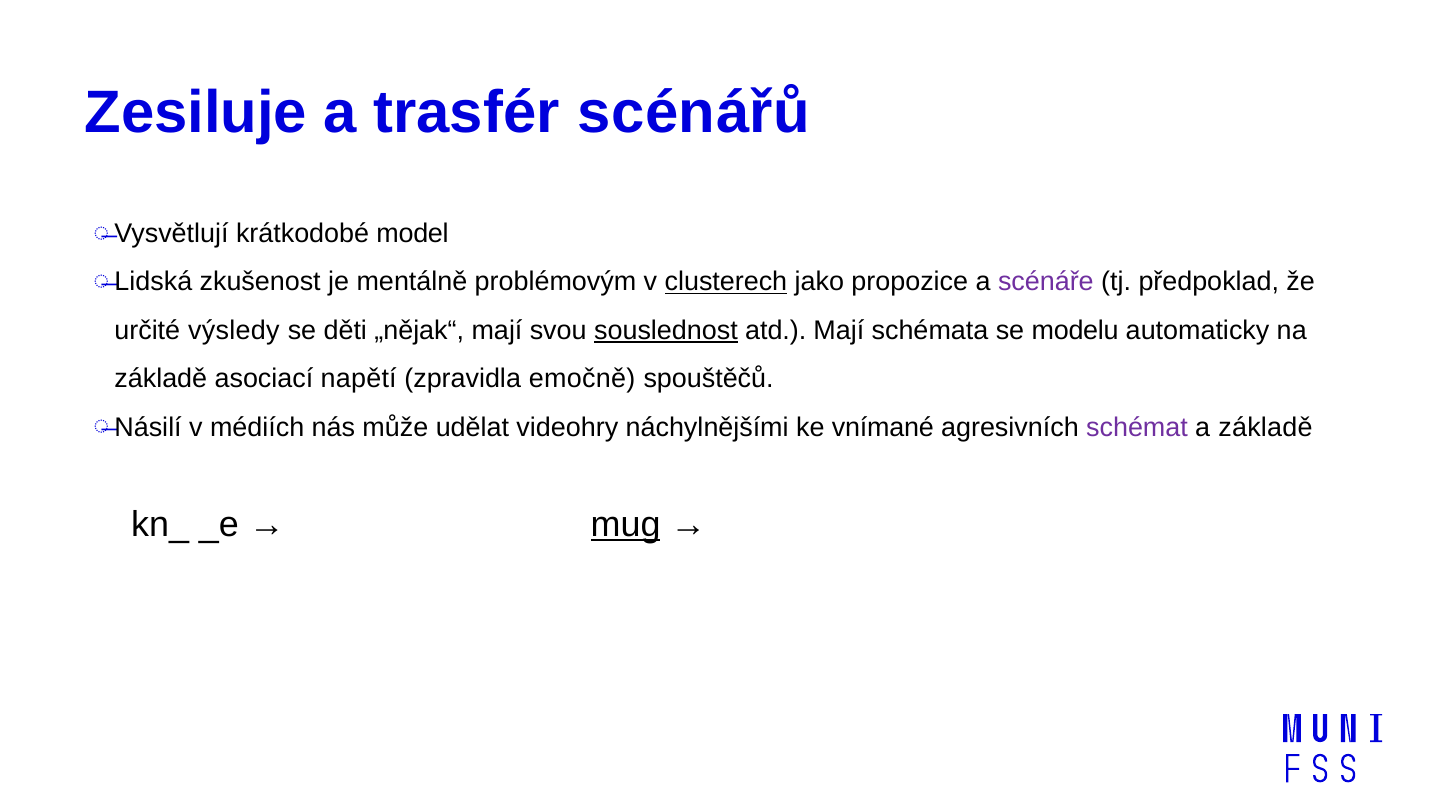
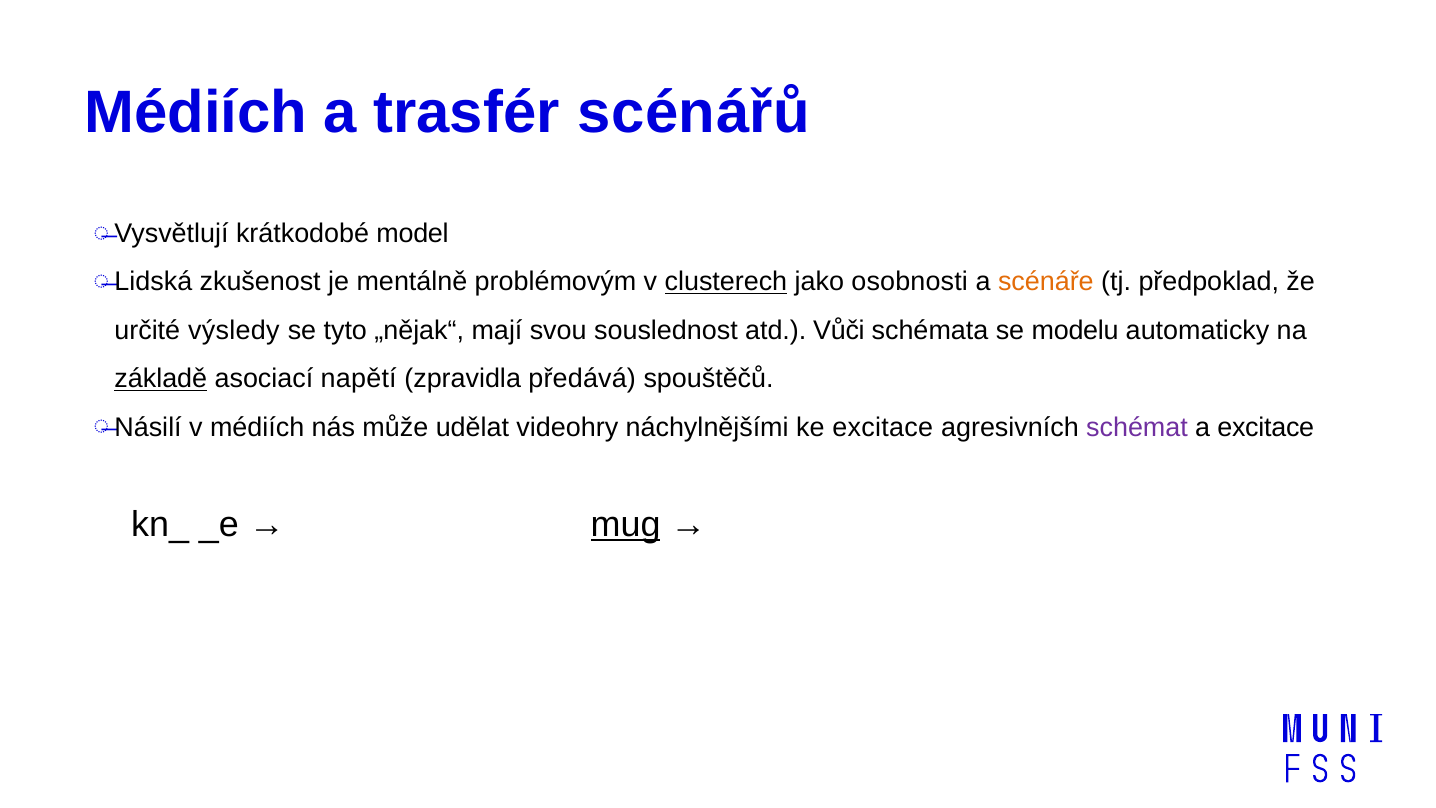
Zesiluje: Zesiluje -> Médiích (196, 113)
propozice: propozice -> osobnosti (910, 282)
scénáře colour: purple -> orange (1046, 282)
děti: děti -> tyto (345, 330)
souslednost underline: present -> none (666, 330)
atd Mají: Mají -> Vůči (839, 330)
základě underline: none -> present (161, 379)
emočně: emočně -> předává (582, 379)
ke vnímané: vnímané -> excitace (883, 427)
a základě: základě -> excitace (1266, 427)
